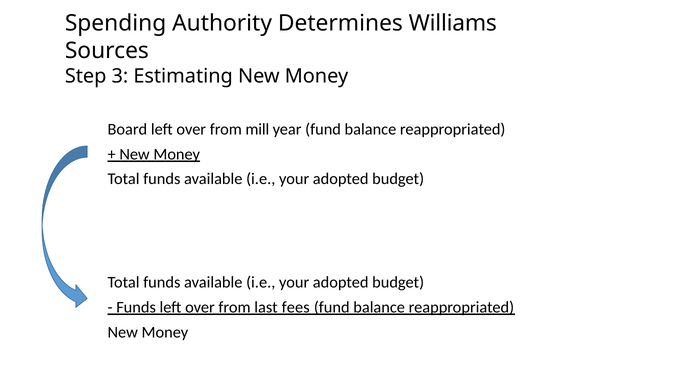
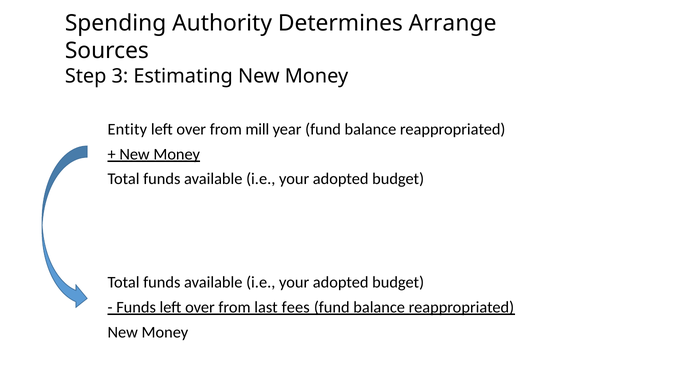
Williams: Williams -> Arrange (453, 23)
Board: Board -> Entity (127, 129)
